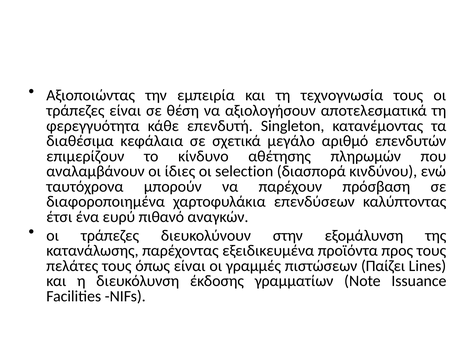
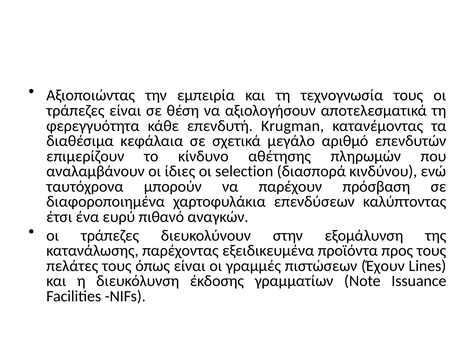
Singleton: Singleton -> Krugman (293, 126)
Παίζει: Παίζει -> Έχουν (383, 266)
